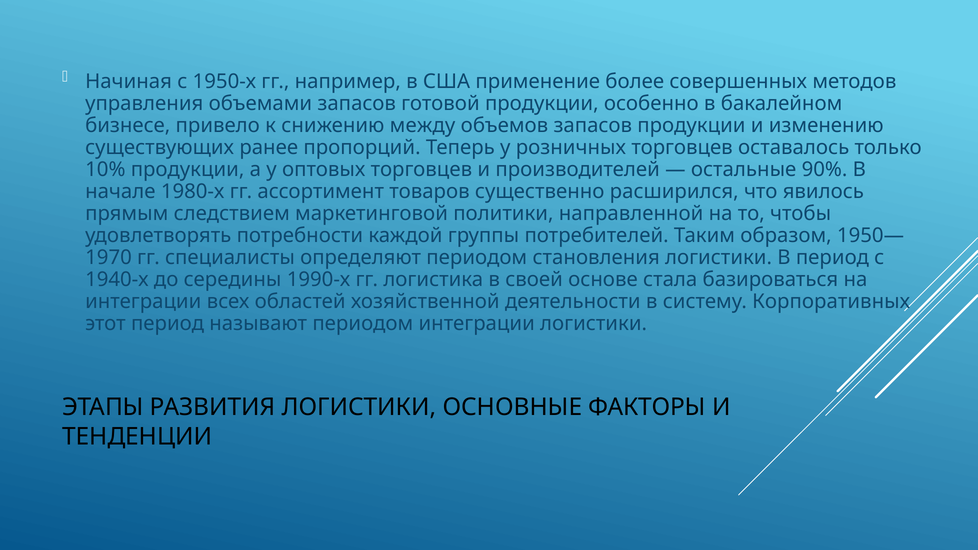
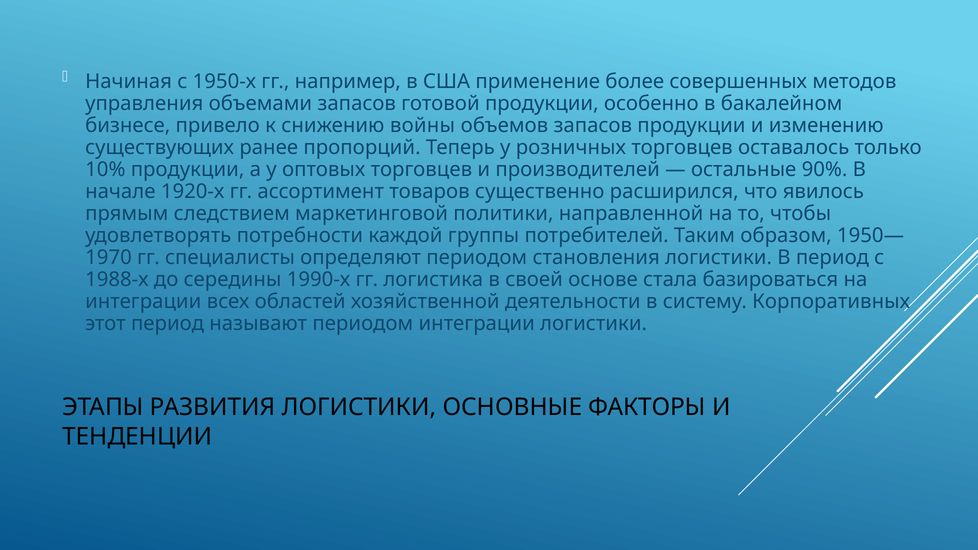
между: между -> войны (423, 126)
1980-х: 1980-х -> 1920-х (193, 192)
1940-х: 1940-х -> 1988-х (117, 280)
